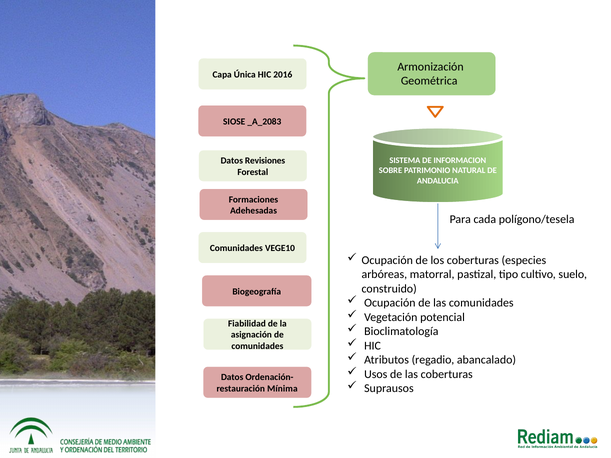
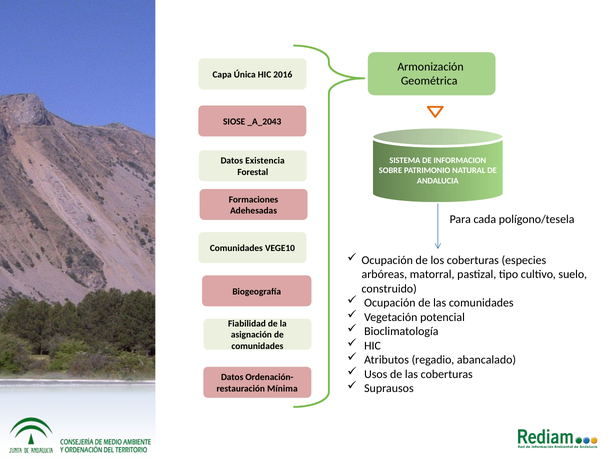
_A_2083: _A_2083 -> _A_2043 (264, 122)
Revisiones: Revisiones -> Existencia (265, 161)
